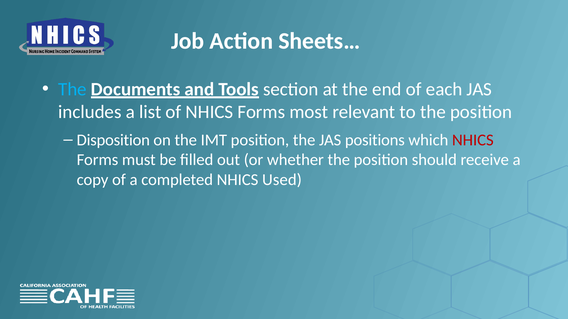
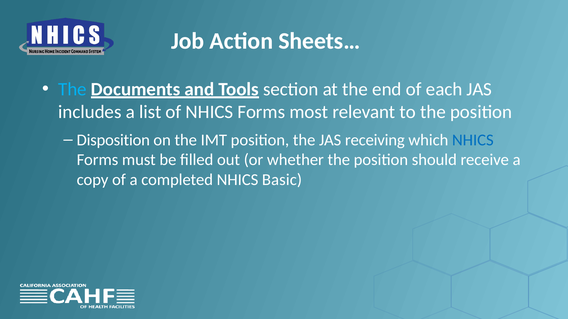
positions: positions -> receiving (375, 140)
NHICS colour: red -> blue (473, 140)
Used: Used -> Basic (282, 180)
